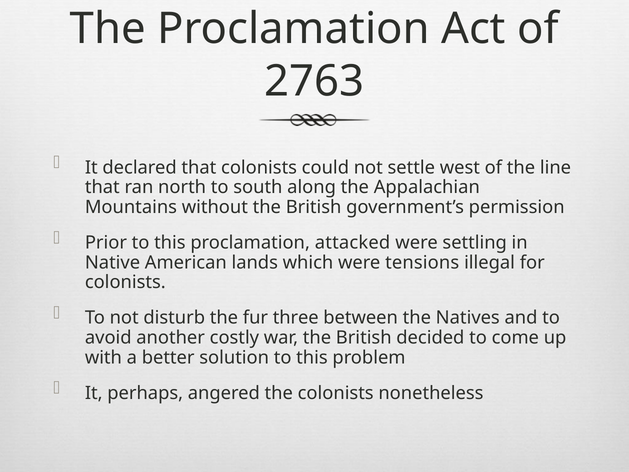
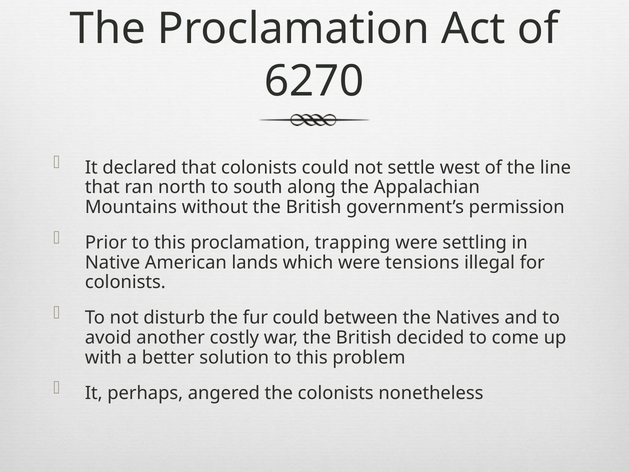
2763: 2763 -> 6270 (314, 81)
attacked: attacked -> trapping (353, 243)
fur three: three -> could (296, 318)
